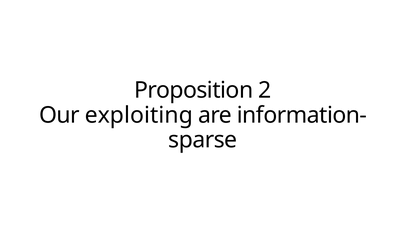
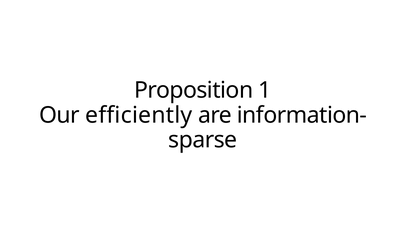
2: 2 -> 1 (265, 90)
exploiting: exploiting -> efficiently (139, 115)
